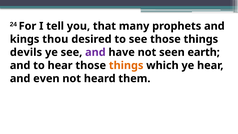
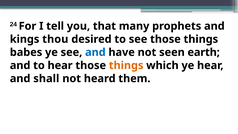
devils: devils -> babes (26, 52)
and colour: purple -> blue (95, 52)
even: even -> shall (46, 78)
